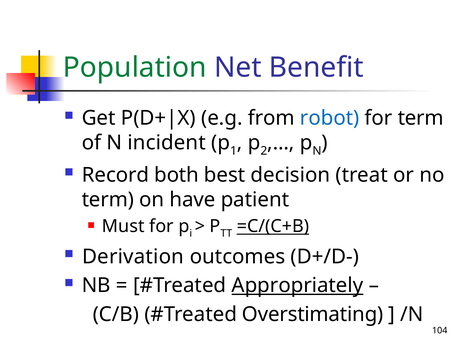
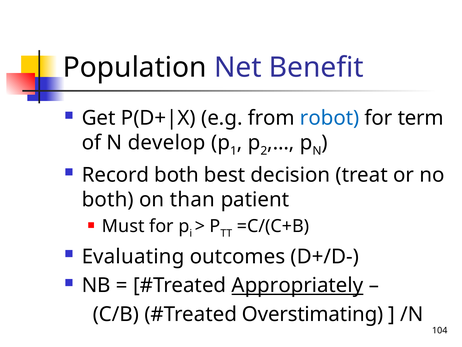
Population colour: green -> black (135, 67)
incident: incident -> develop (167, 143)
term: term -> both (108, 199)
have: have -> than (192, 199)
=C/(C+B underline: present -> none (273, 226)
Derivation: Derivation -> Evaluating (133, 256)
